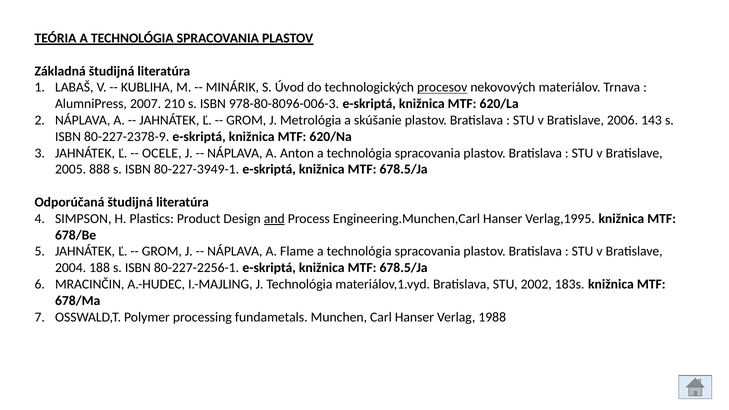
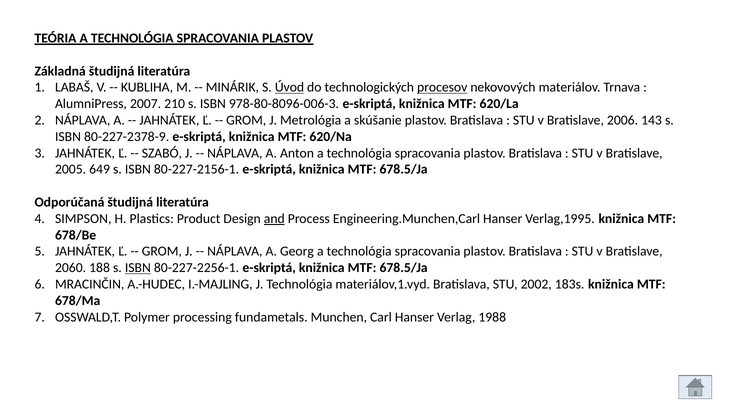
Úvod underline: none -> present (290, 87)
OCELE: OCELE -> SZABÓ (162, 153)
888: 888 -> 649 (100, 169)
80-227-3949-1: 80-227-3949-1 -> 80-227-2156-1 (197, 169)
Flame: Flame -> Georg (297, 251)
2004: 2004 -> 2060 (71, 268)
ISBN underline: none -> present (138, 268)
